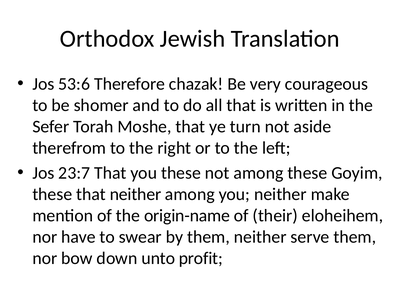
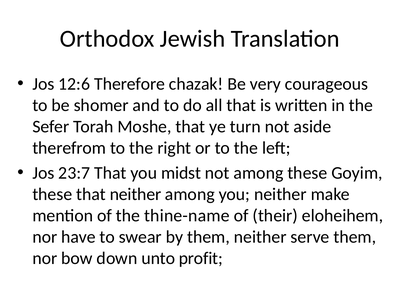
53:6: 53:6 -> 12:6 (74, 84)
you these: these -> midst (181, 173)
origin-name: origin-name -> thine-name (187, 216)
